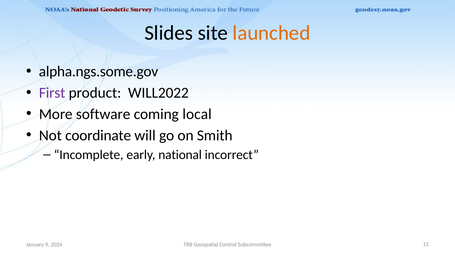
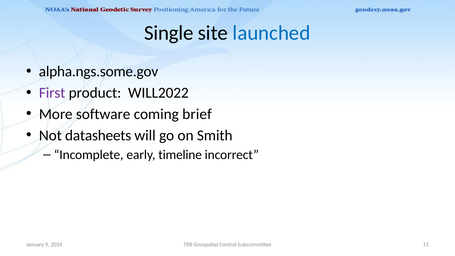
Slides: Slides -> Single (169, 33)
launched colour: orange -> blue (271, 33)
local: local -> brief (197, 114)
coordinate: coordinate -> datasheets (98, 135)
national: national -> timeline (180, 155)
